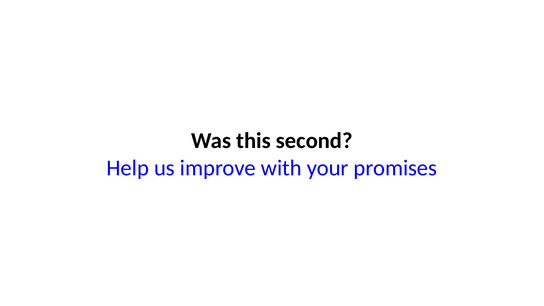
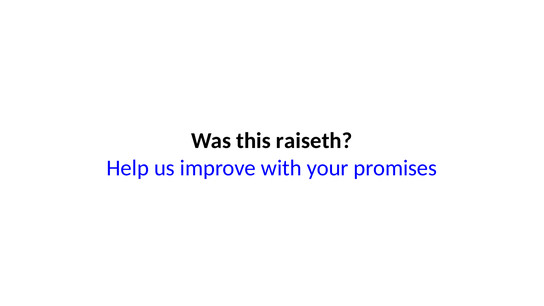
second: second -> raiseth (314, 141)
